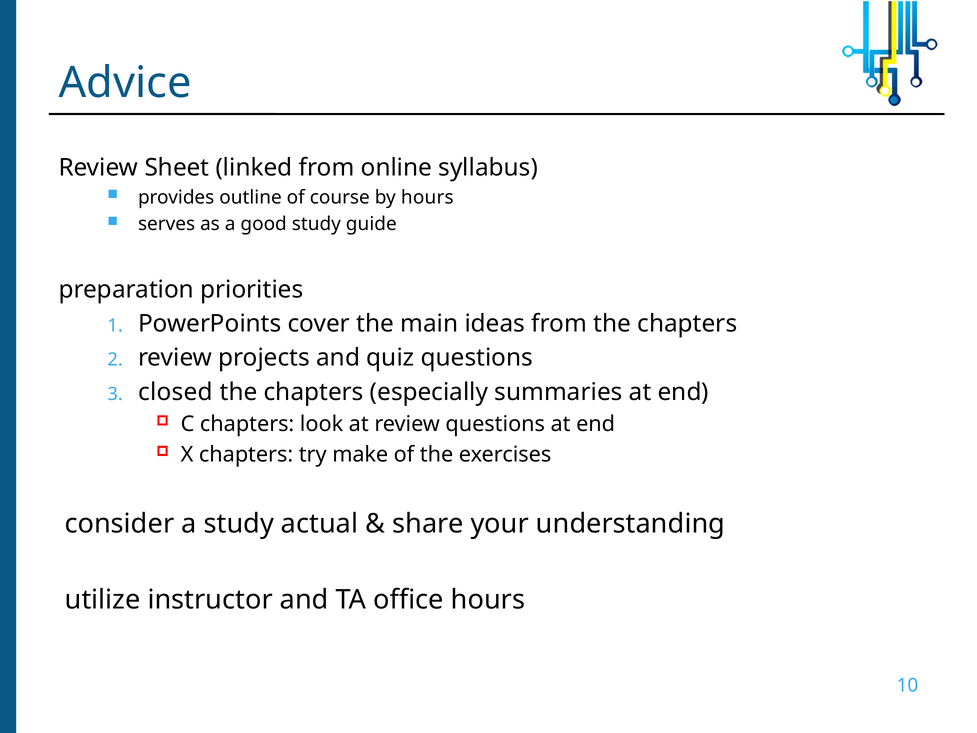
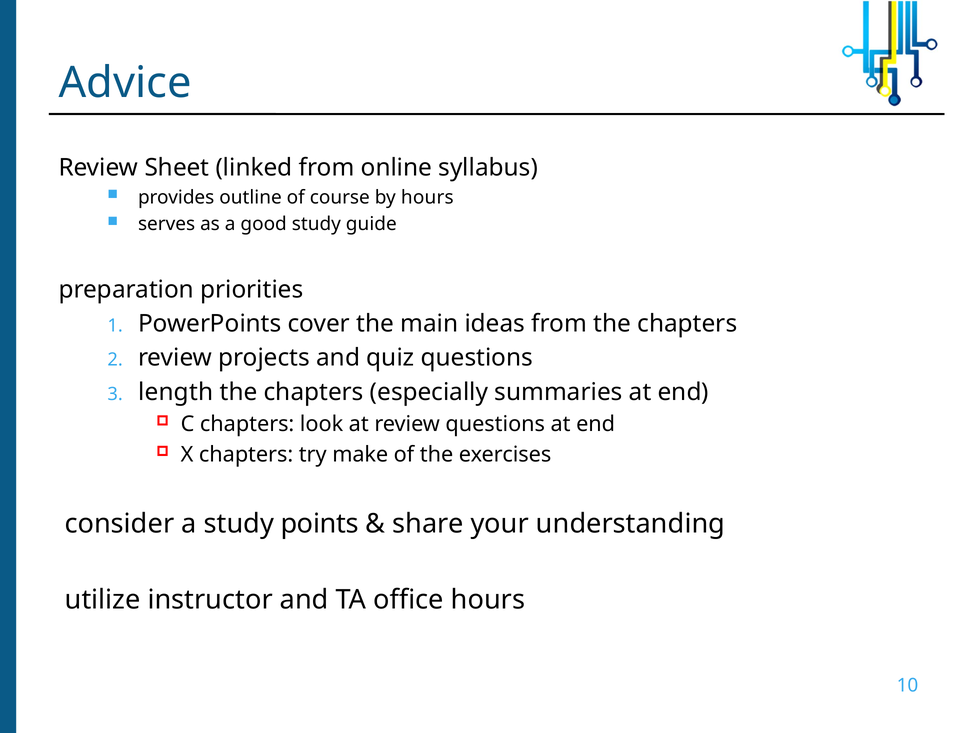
closed: closed -> length (176, 392)
actual: actual -> points (320, 524)
